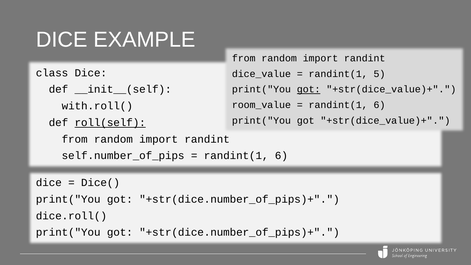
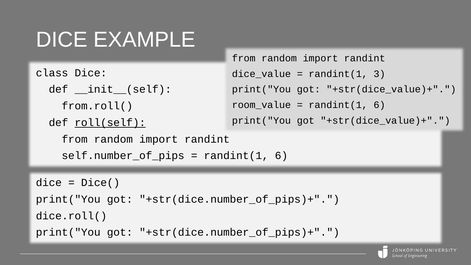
5: 5 -> 3 (379, 74)
got underline: present -> none (309, 89)
with.roll(: with.roll( -> from.roll( (97, 106)
